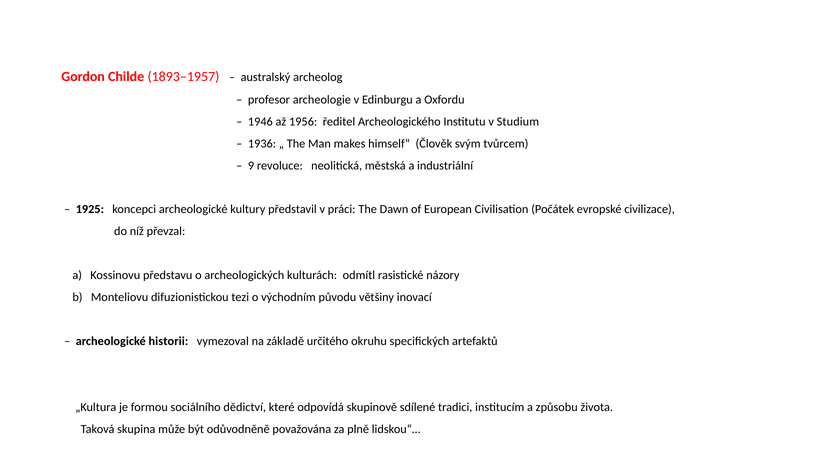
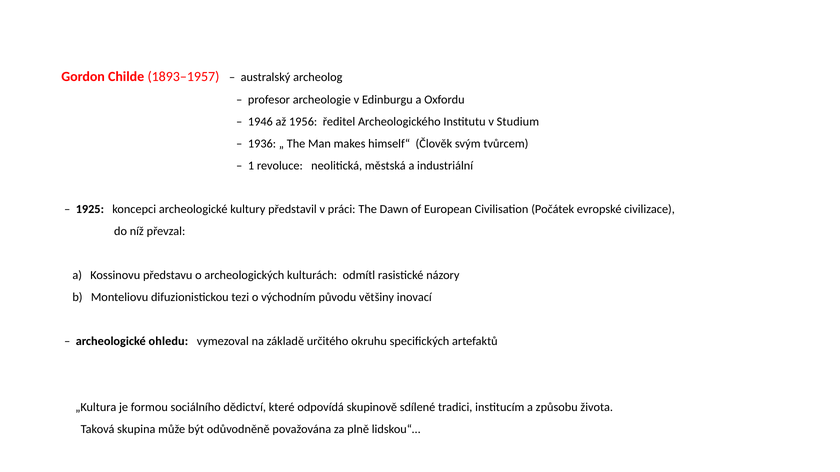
9: 9 -> 1 (251, 166)
historii: historii -> ohledu (168, 342)
